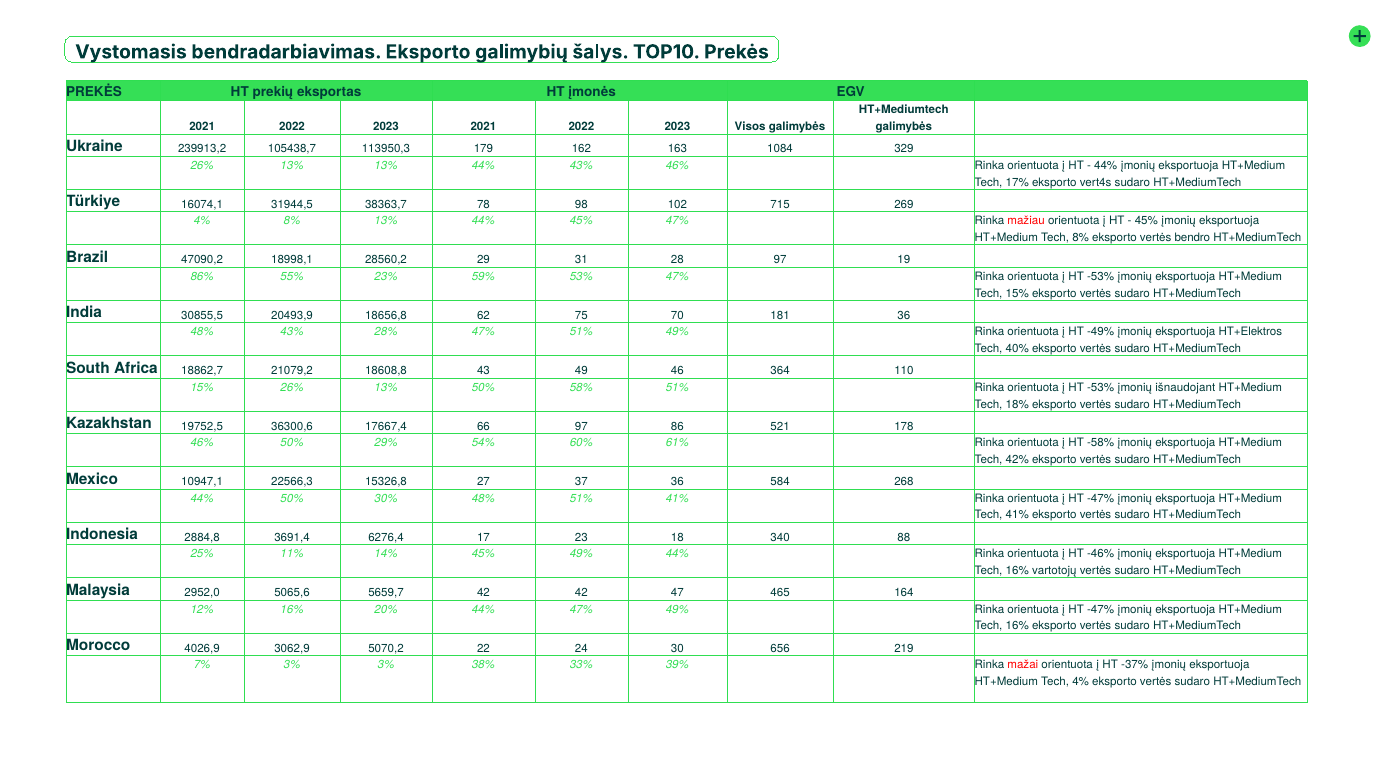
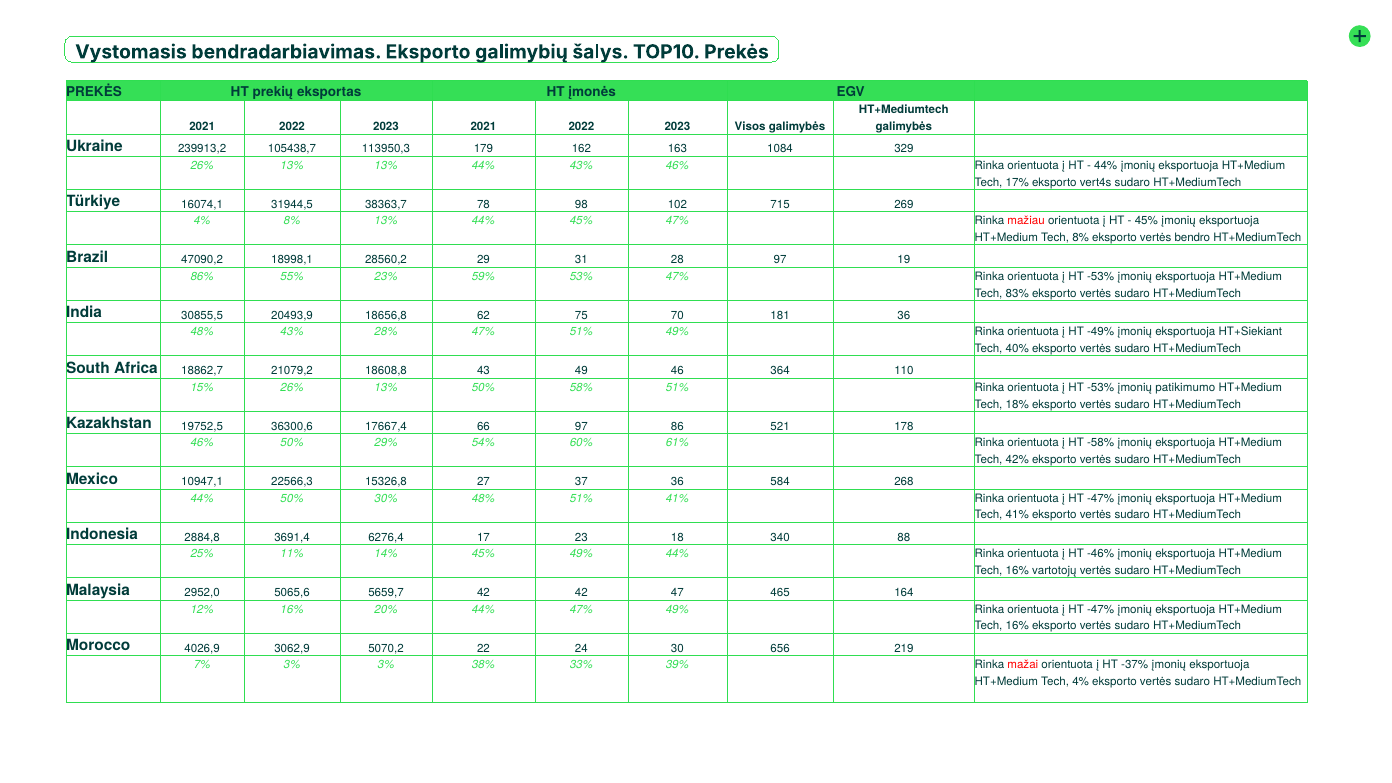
Tech 15%: 15% -> 83% (1017, 293)
HT+Elektros: HT+Elektros -> HT+Siekiant (1250, 332)
išnaudojant: išnaudojant -> patikimumo (1185, 388)
